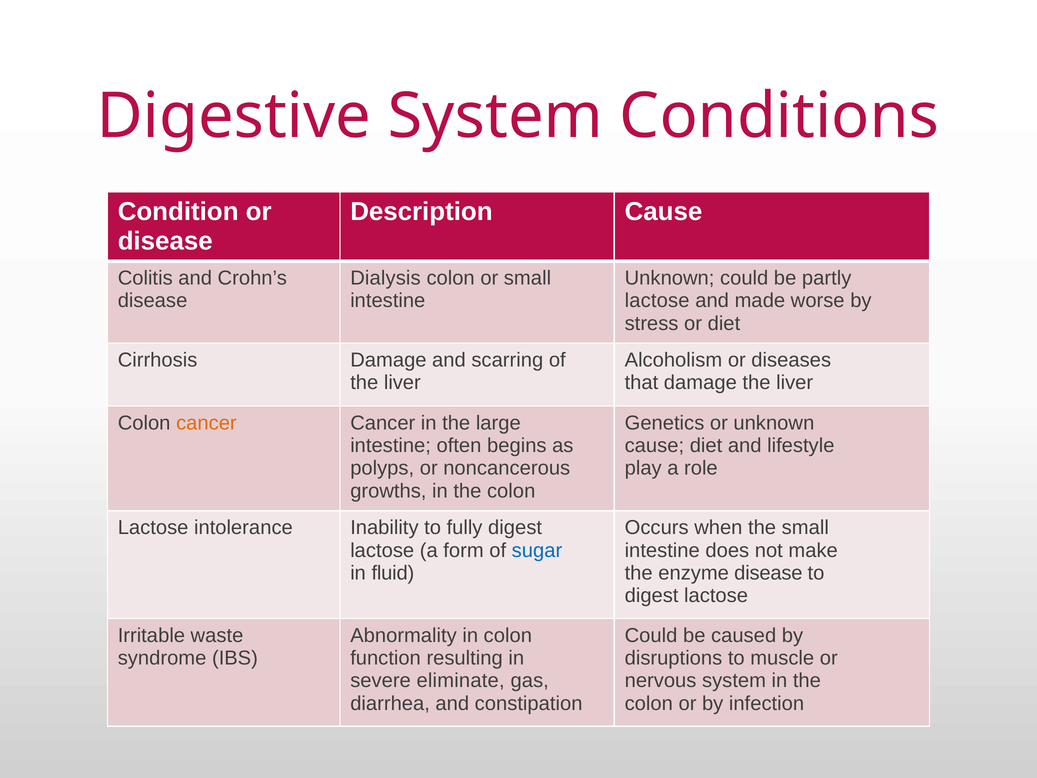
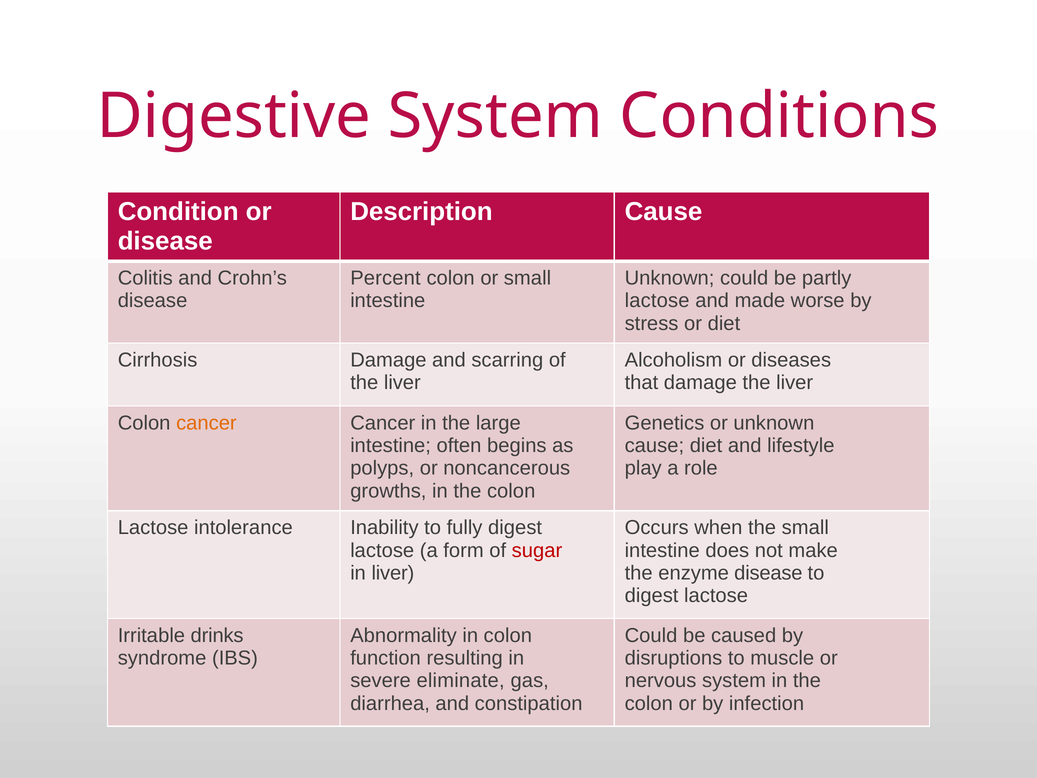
Dialysis: Dialysis -> Percent (385, 278)
sugar colour: blue -> red (537, 550)
in fluid: fluid -> liver (393, 573)
waste: waste -> drinks (217, 635)
